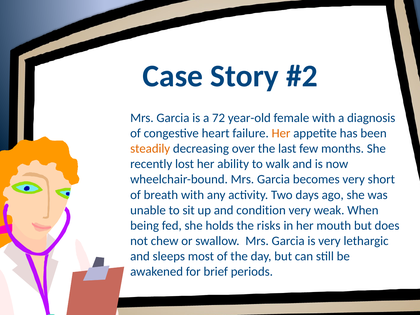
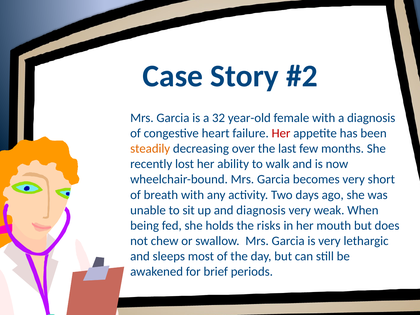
72: 72 -> 32 (219, 118)
Her colour: orange -> red (281, 133)
and condition: condition -> diagnosis (261, 210)
